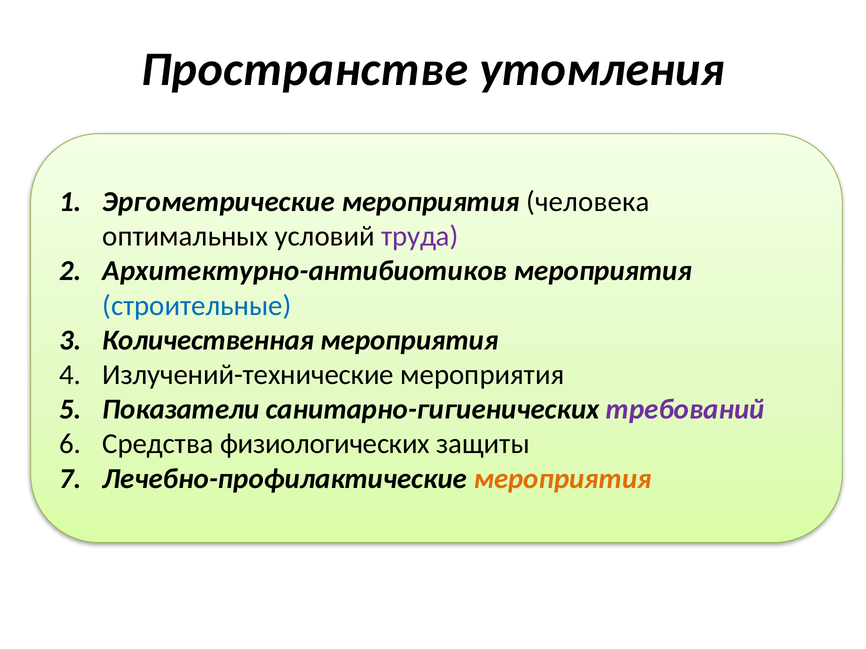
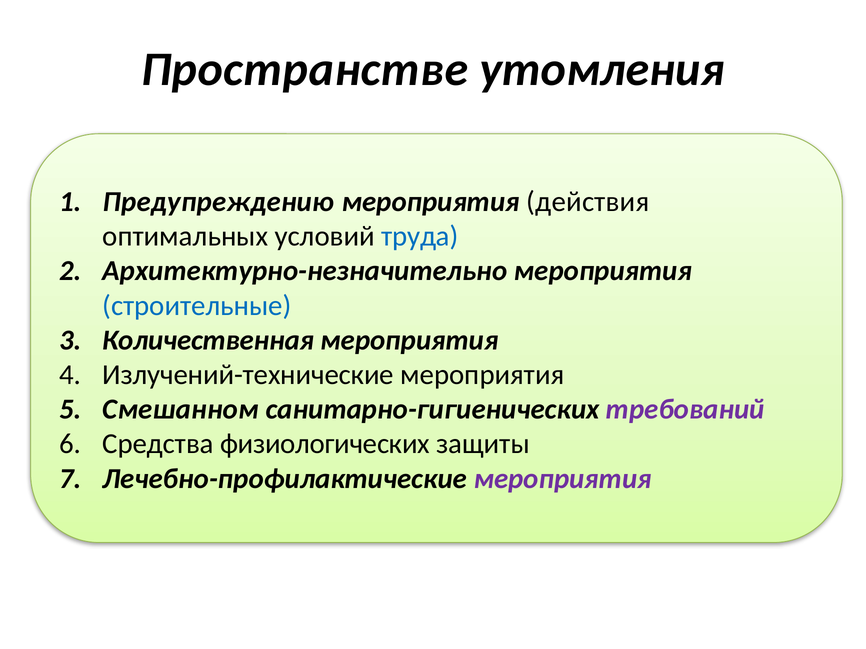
Эргометрические: Эргометрические -> Предупреждению (219, 202)
человека: человека -> действия (588, 202)
труда colour: purple -> blue (420, 236)
Архитектурно-антибиотиков: Архитектурно-антибиотиков -> Архитектурно-незначительно (305, 271)
Показатели: Показатели -> Смешанном (181, 410)
мероприятия colour: orange -> purple (563, 479)
